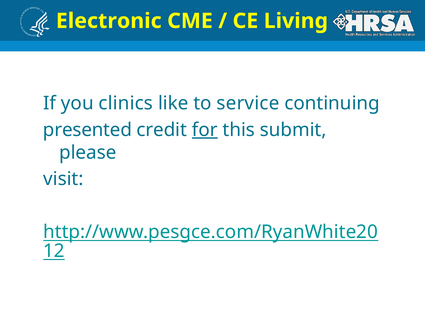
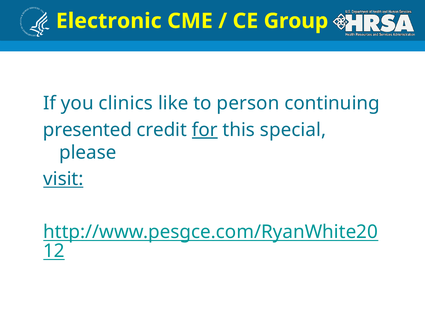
Living: Living -> Group (296, 21)
service: service -> person (248, 103)
submit: submit -> special (293, 130)
visit underline: none -> present (63, 179)
